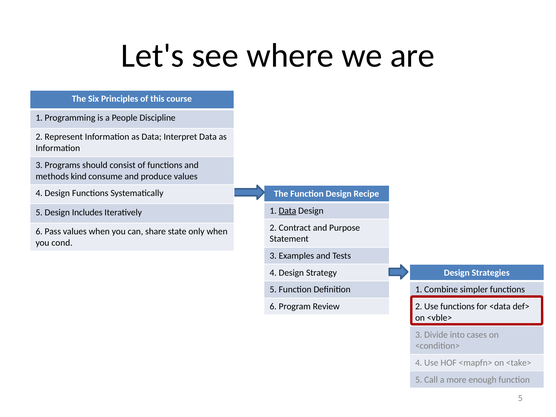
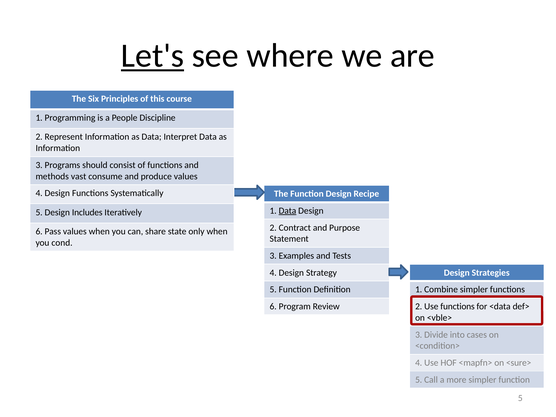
Let's underline: none -> present (153, 56)
kind: kind -> vast (79, 176)
<take>: <take> -> <sure> (519, 363)
more enough: enough -> simpler (482, 380)
